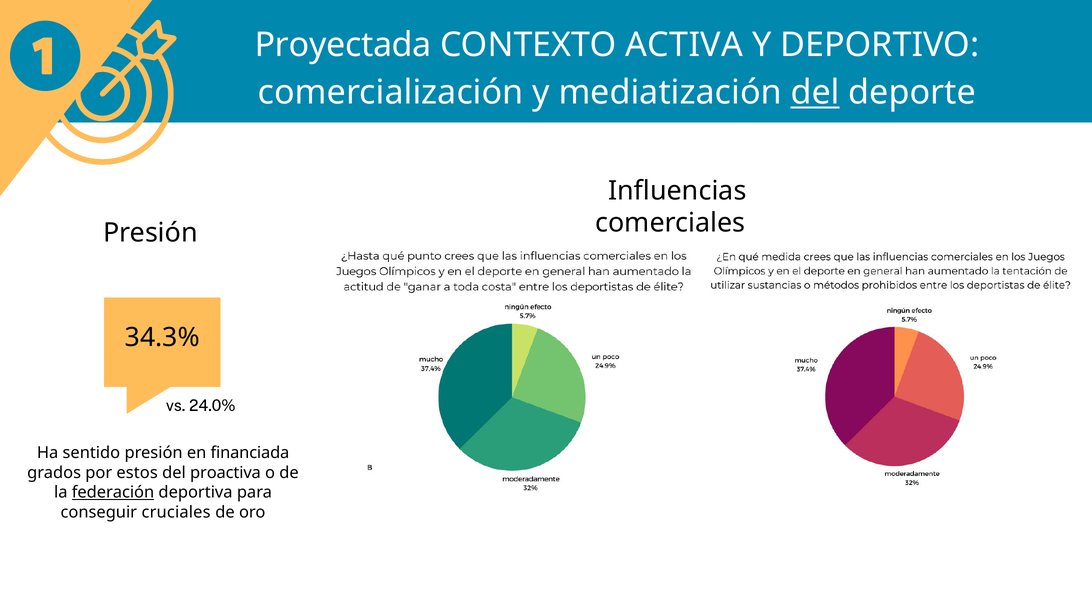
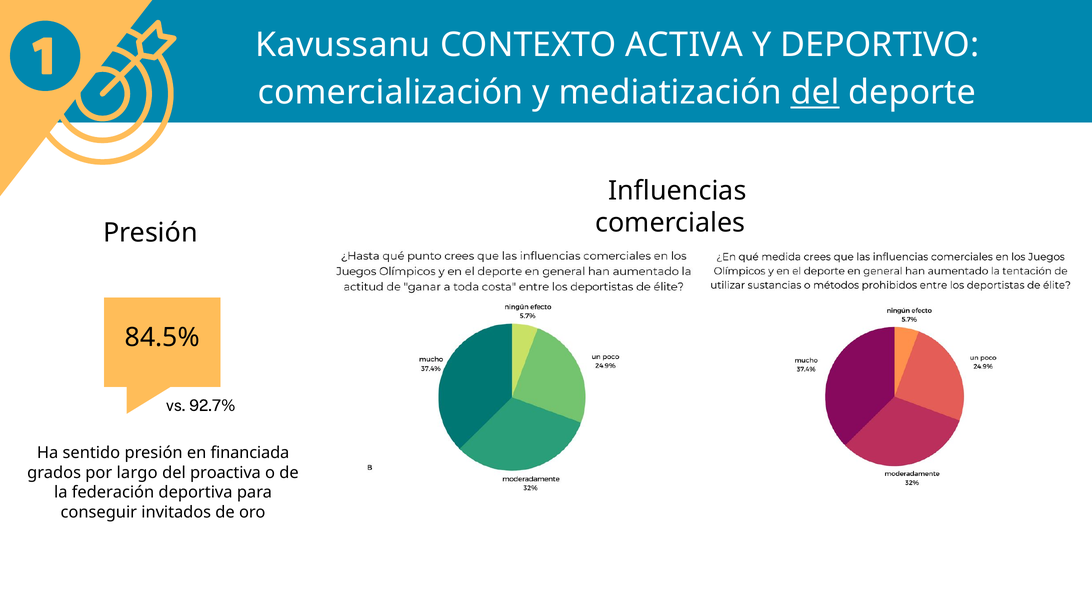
Proyectada: Proyectada -> Kavussanu (343, 45)
34.3%: 34.3% -> 84.5% (162, 338)
24.0%: 24.0% -> 92.7% (212, 406)
estos: estos -> largo (137, 473)
federación underline: present -> none (113, 493)
cruciales: cruciales -> invitados (176, 512)
